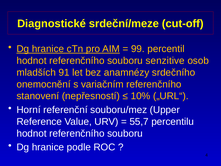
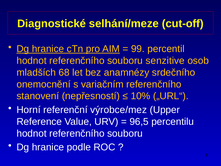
srdeční/meze: srdeční/meze -> selhání/meze (124, 24)
91: 91 -> 68 (64, 72)
souboru/mez: souboru/mez -> výrobce/mez (119, 110)
55,7: 55,7 -> 96,5 (139, 121)
